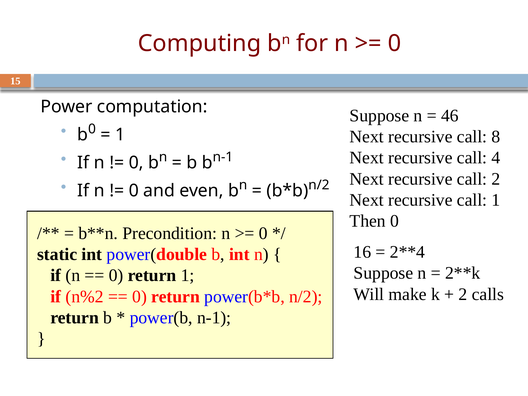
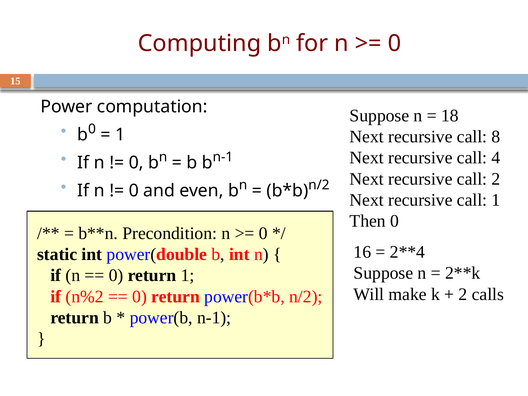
46: 46 -> 18 (450, 116)
